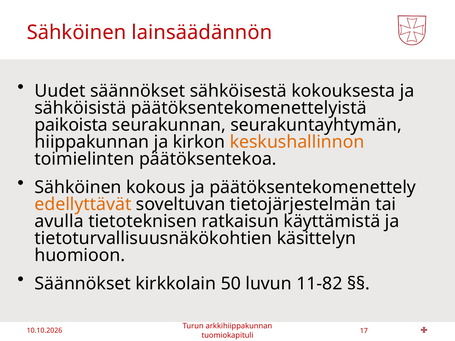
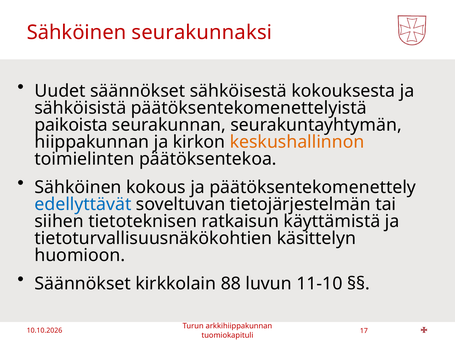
lainsäädännön: lainsäädännön -> seurakunnaksi (202, 32)
edellyttävät colour: orange -> blue (83, 204)
avulla: avulla -> siihen (59, 221)
50: 50 -> 88 (231, 284)
11-82: 11-82 -> 11-10 (319, 284)
